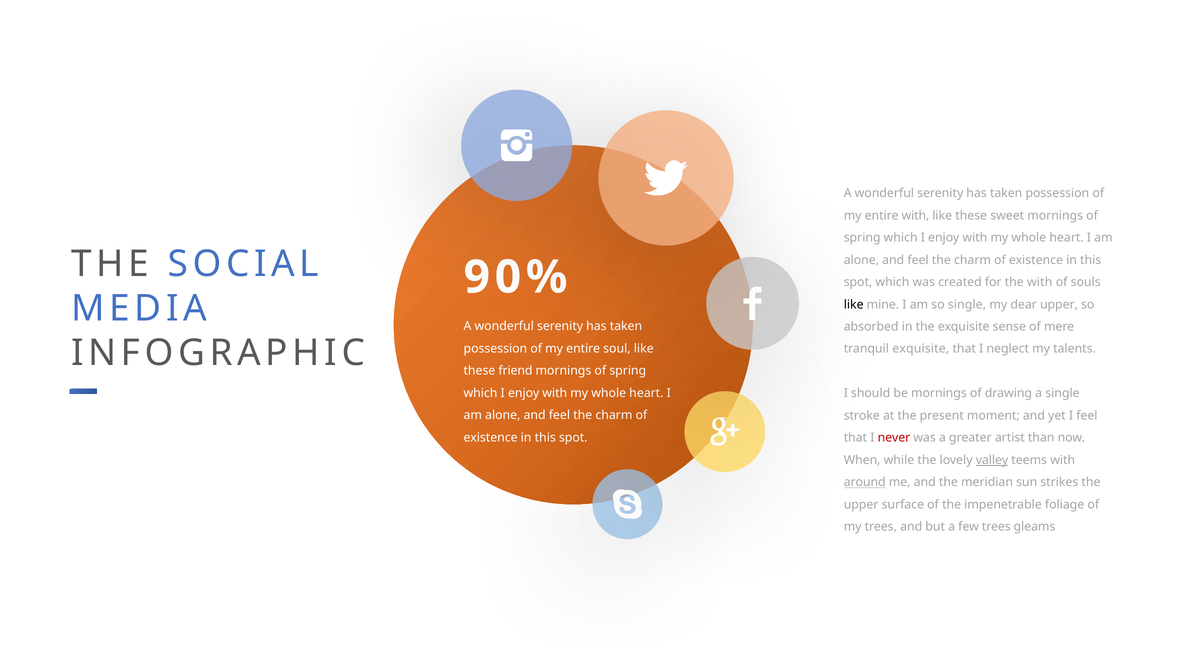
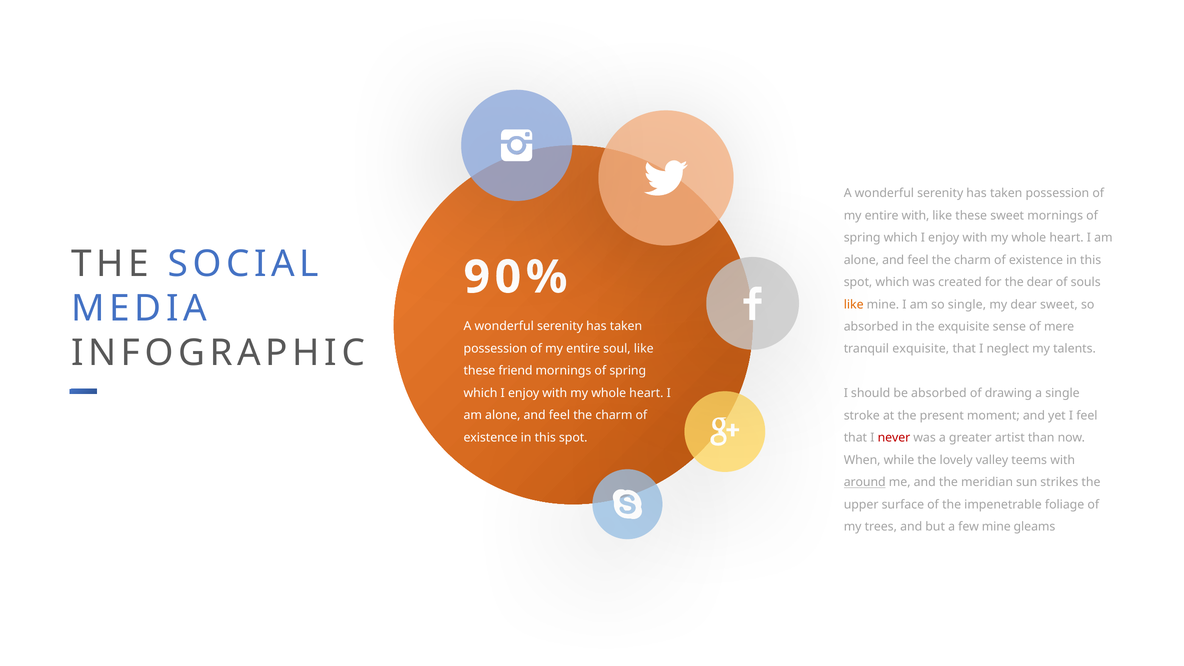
the with: with -> dear (1040, 282)
like colour: black -> orange (854, 304)
dear upper: upper -> sweet (1059, 304)
be mornings: mornings -> absorbed (939, 393)
valley underline: present -> none (992, 460)
few trees: trees -> mine (996, 527)
